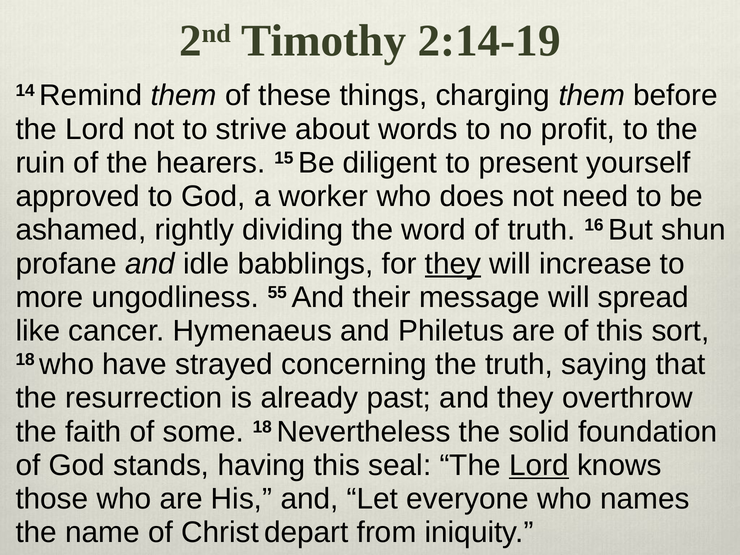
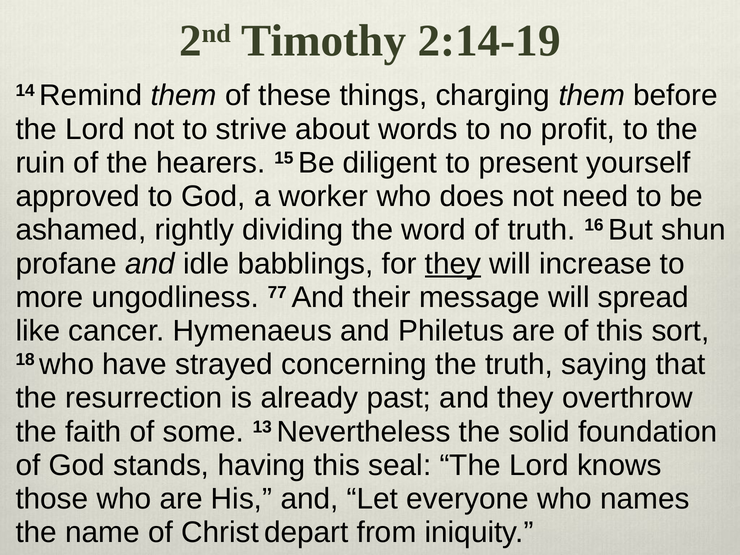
55: 55 -> 77 (277, 292)
some 18: 18 -> 13 (262, 427)
Lord underline: present -> none (539, 465)
